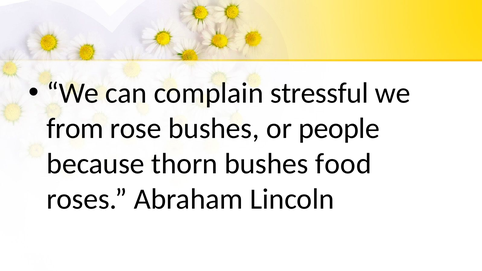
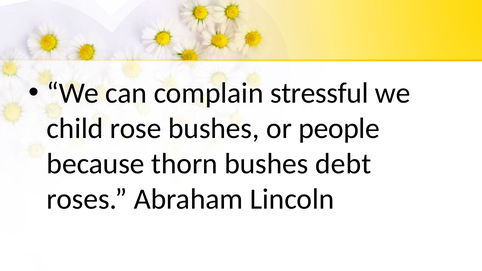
from: from -> child (75, 129)
food: food -> debt (343, 164)
